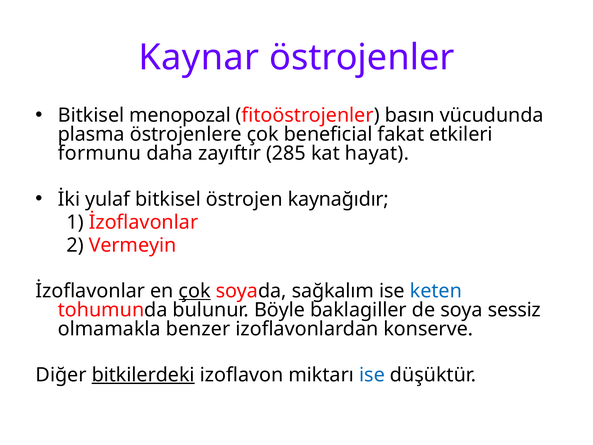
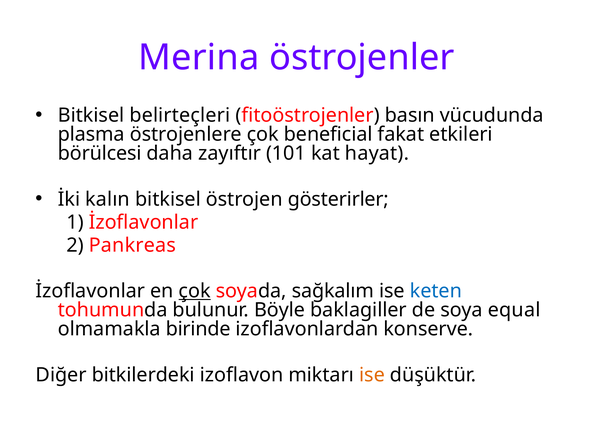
Kaynar: Kaynar -> Merina (199, 57)
menopozal: menopozal -> belirteçleri (180, 115)
formunu: formunu -> börülcesi (100, 153)
285: 285 -> 101 (286, 153)
yulaf: yulaf -> kalın (108, 199)
kaynağıdır: kaynağıdır -> gösterirler (338, 199)
Vermeyin: Vermeyin -> Pankreas (132, 245)
sessiz: sessiz -> equal (514, 310)
benzer: benzer -> birinde (198, 329)
bitkilerdeki underline: present -> none (143, 375)
ise colour: blue -> orange (372, 375)
